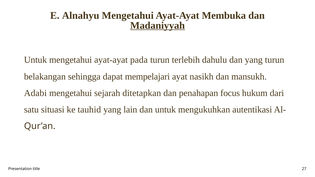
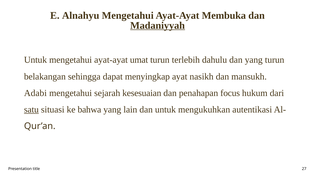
pada: pada -> umat (139, 60)
mempelajari: mempelajari -> menyingkap (147, 77)
ditetapkan: ditetapkan -> kesesuaian (142, 93)
satu underline: none -> present (31, 110)
tauhid: tauhid -> bahwa (89, 110)
